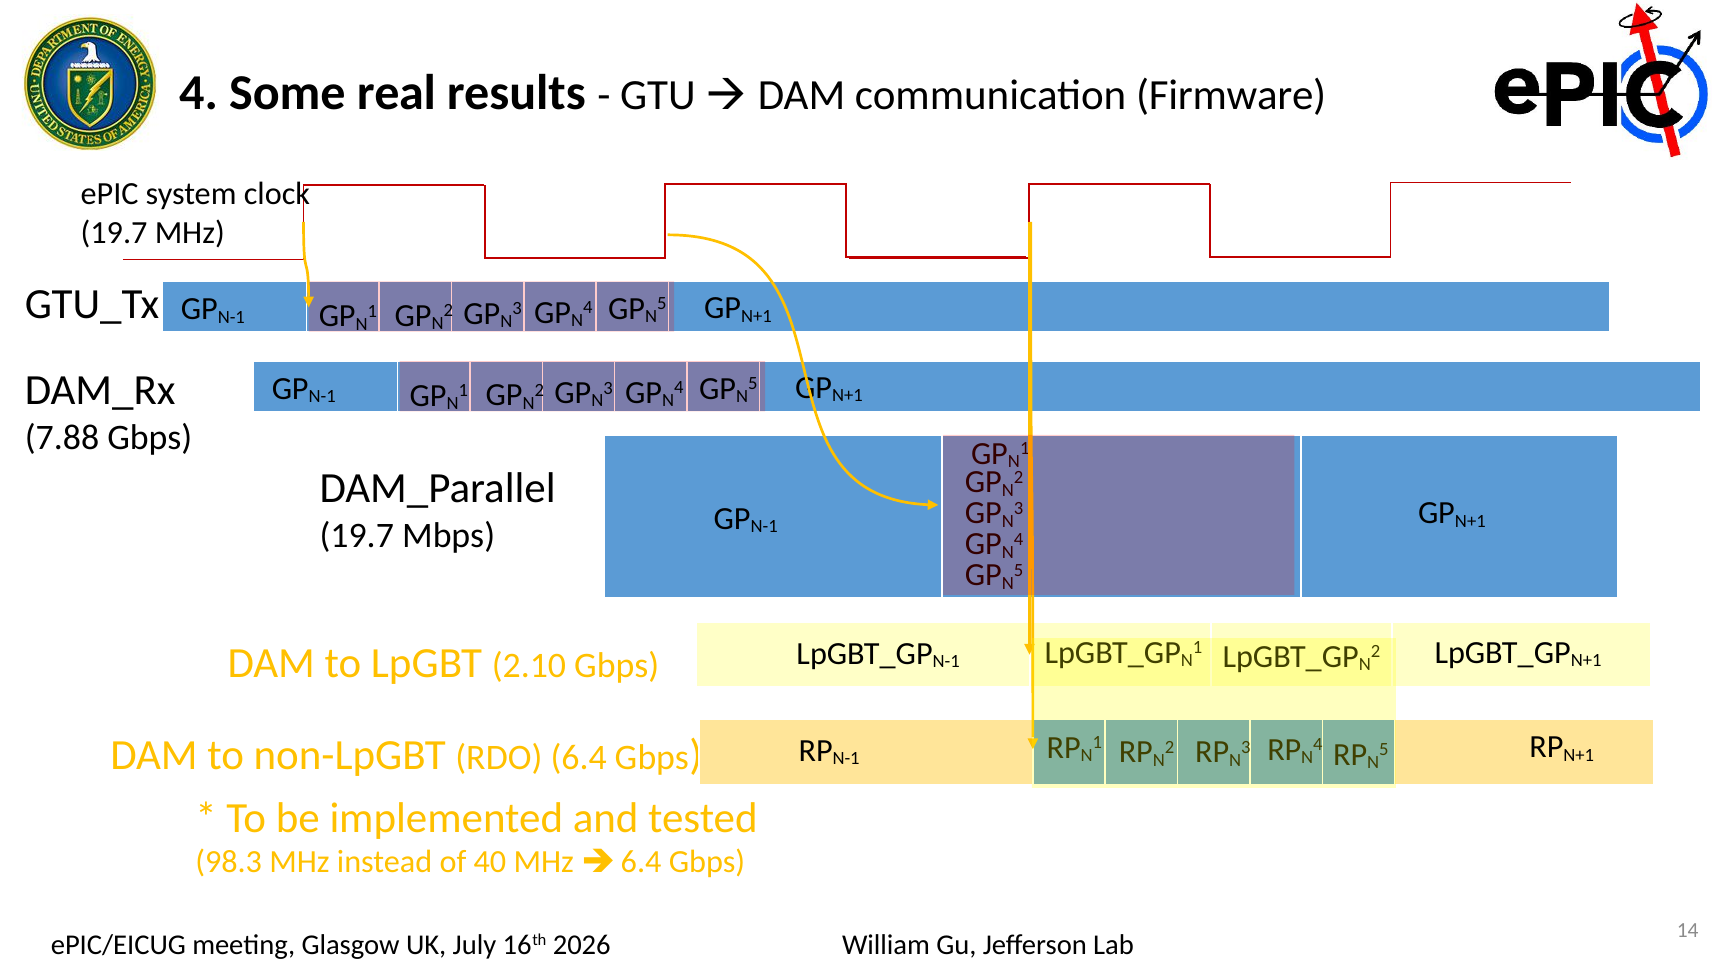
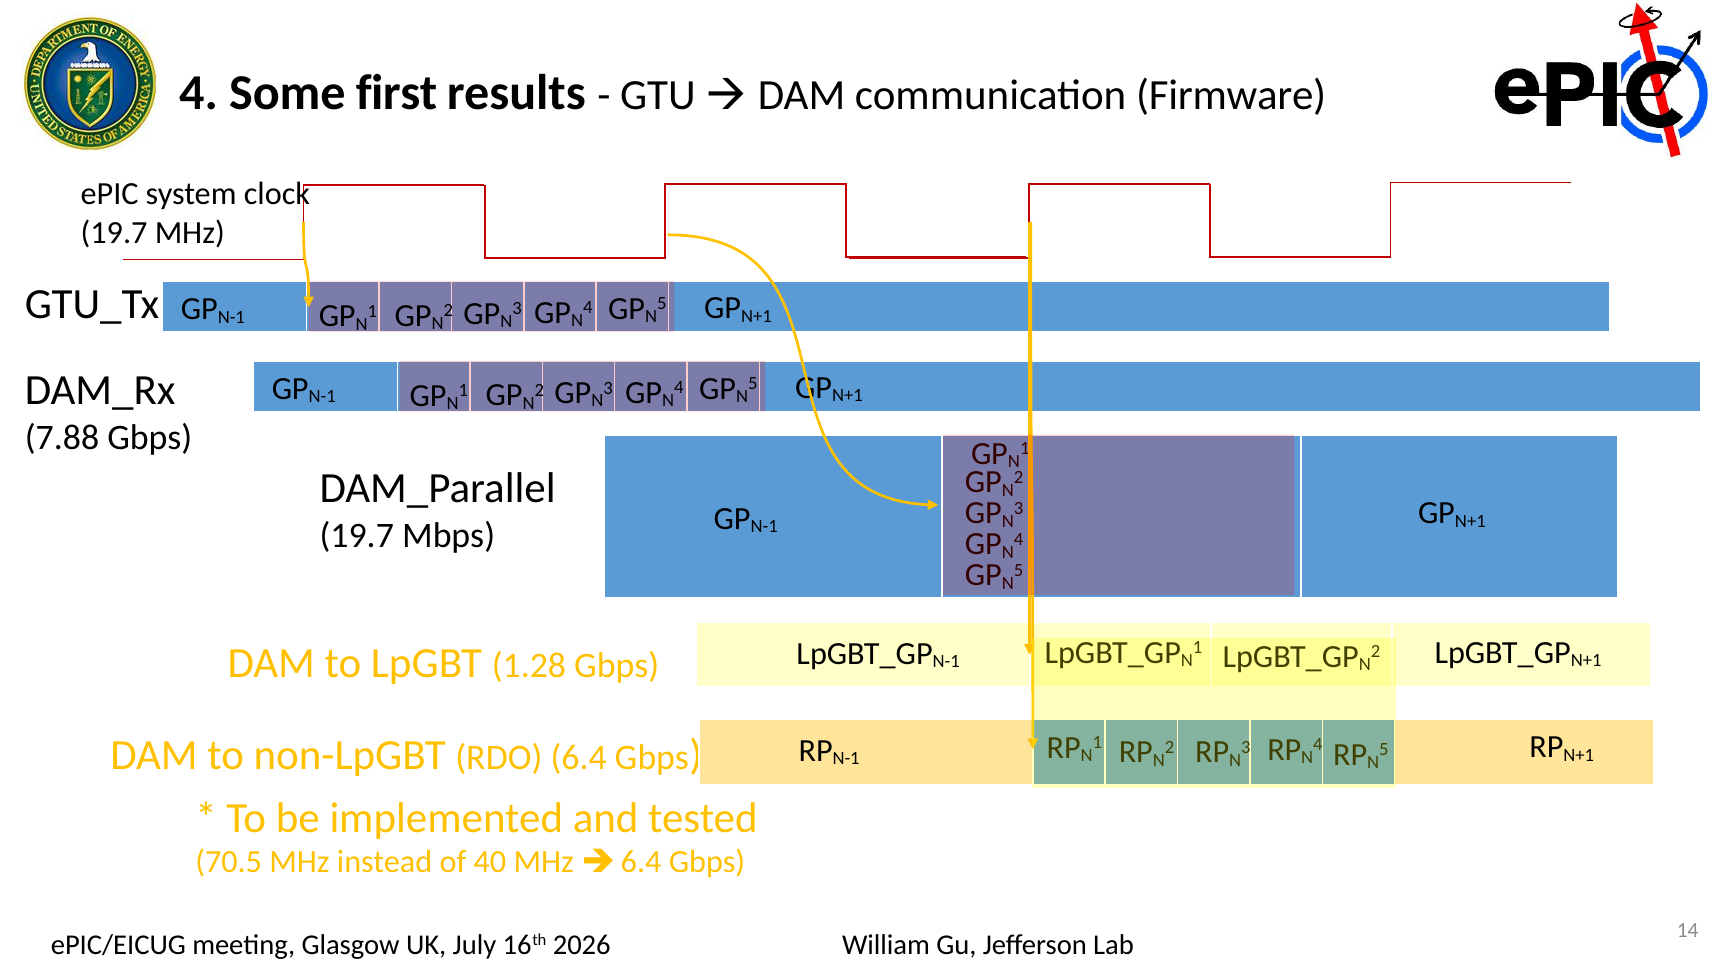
real: real -> first (396, 93)
2.10: 2.10 -> 1.28 (529, 666)
98.3: 98.3 -> 70.5 (229, 862)
